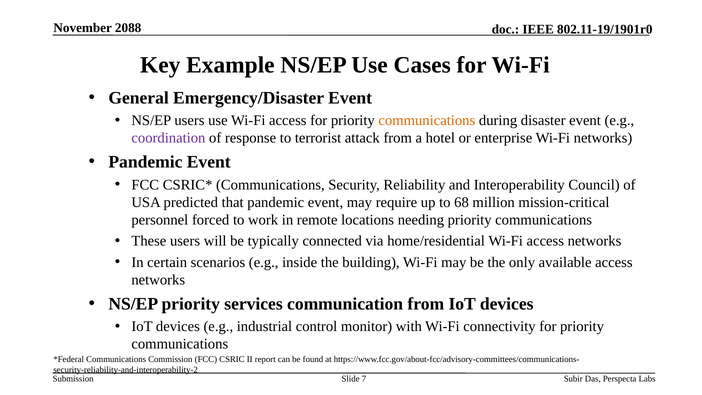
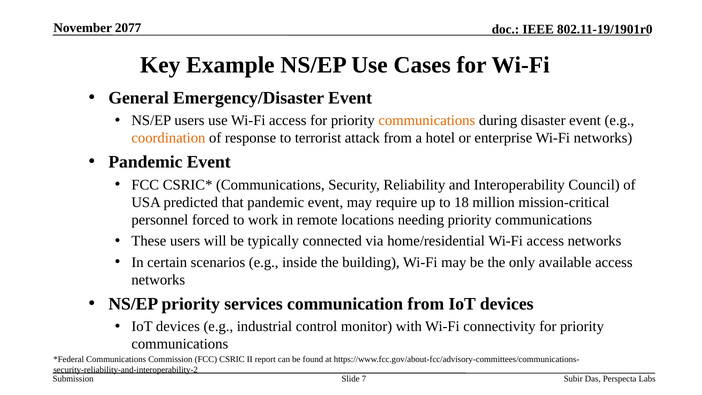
2088: 2088 -> 2077 (128, 28)
coordination colour: purple -> orange (168, 138)
68: 68 -> 18 (462, 202)
